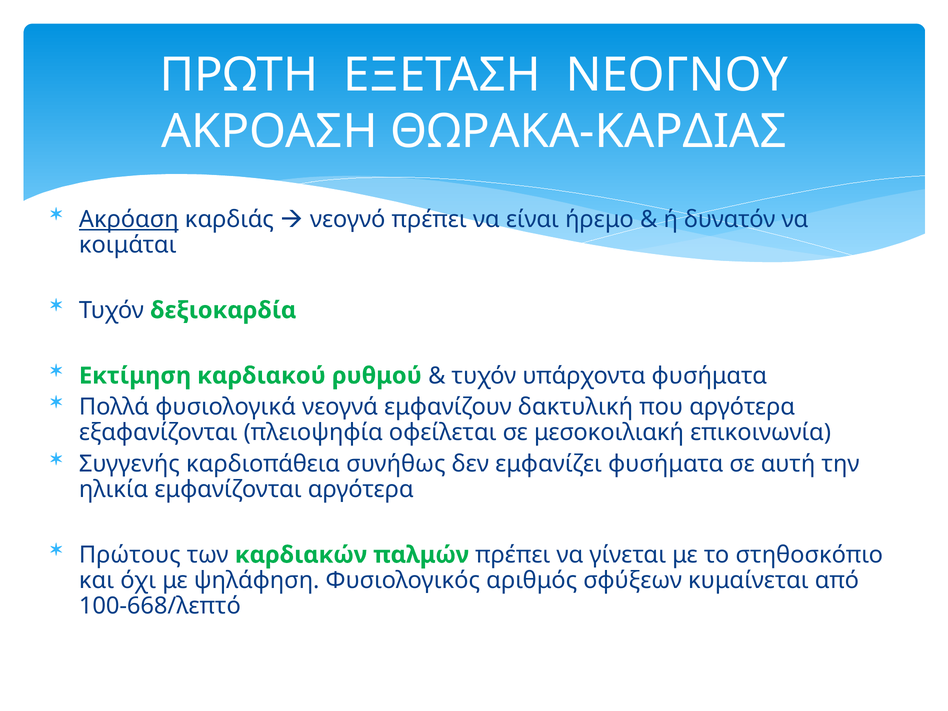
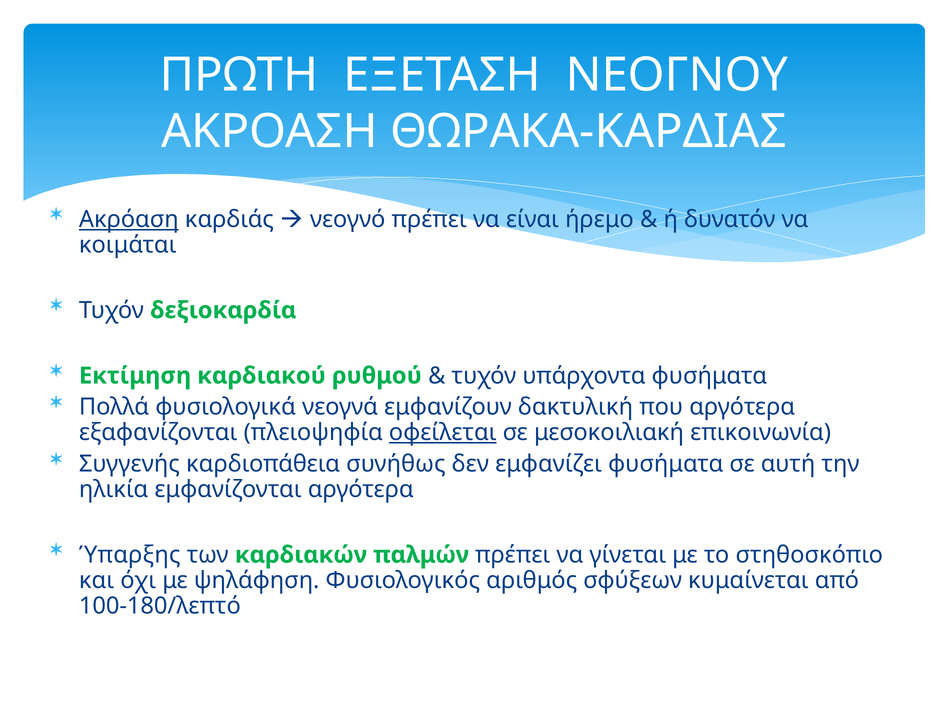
οφείλεται underline: none -> present (443, 433)
Πρώτους: Πρώτους -> Ύπαρξης (130, 555)
100-668/λεπτό: 100-668/λεπτό -> 100-180/λεπτό (160, 606)
